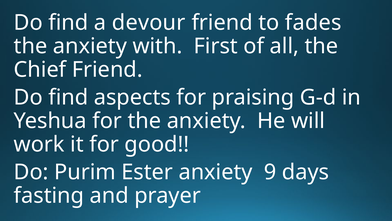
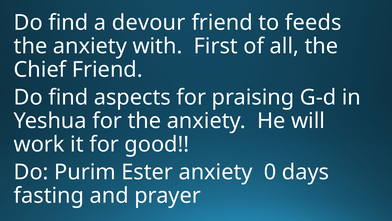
fades: fades -> feeds (313, 23)
9: 9 -> 0 (270, 172)
